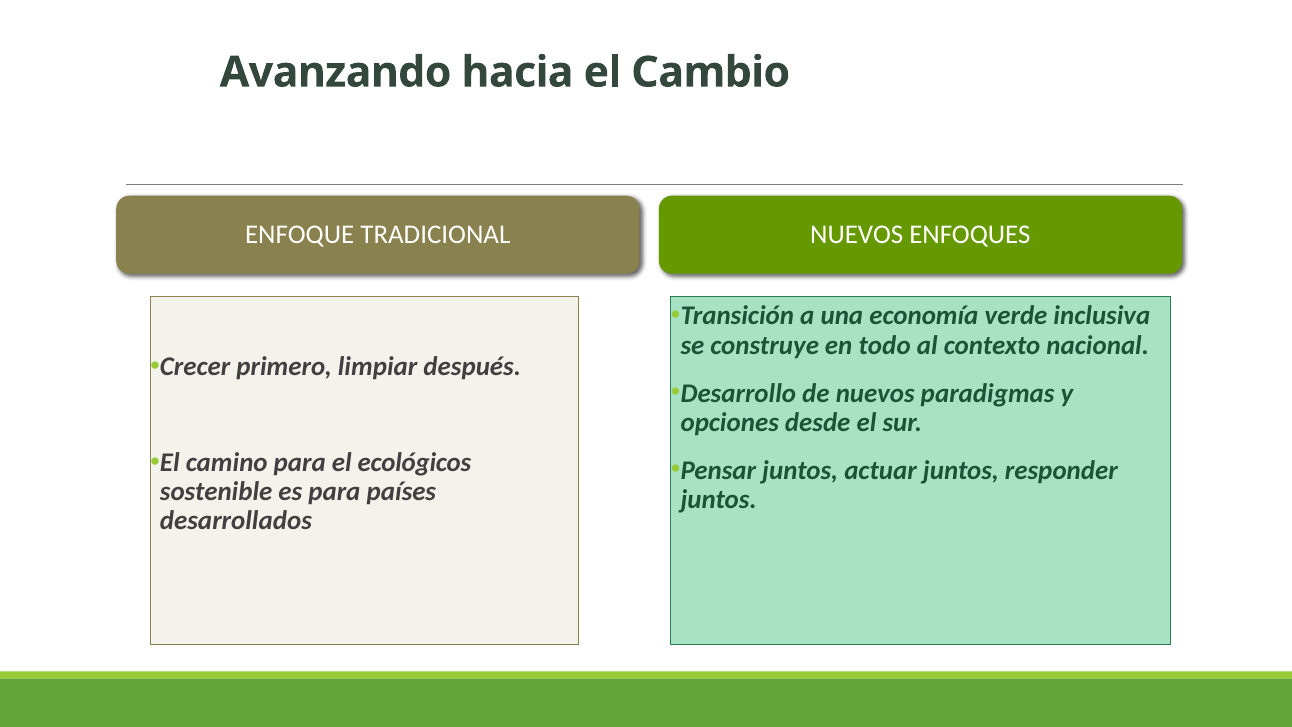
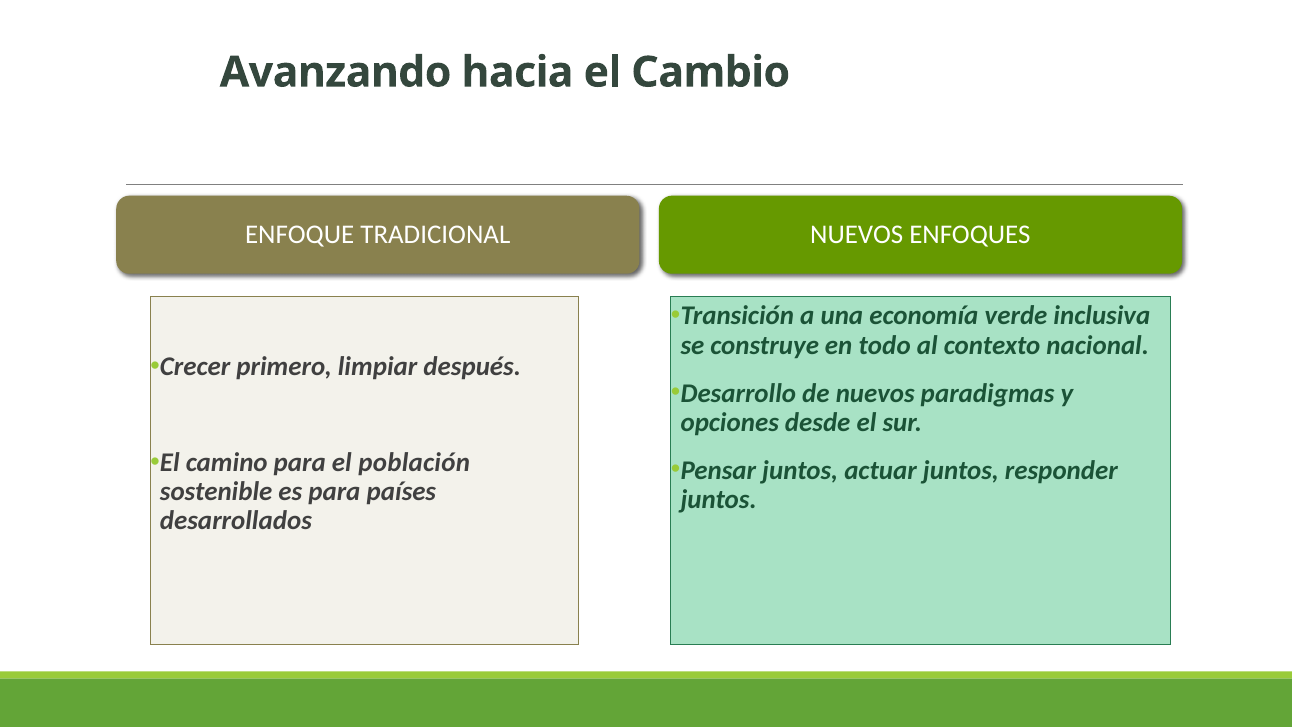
ecológicos: ecológicos -> población (414, 462)
